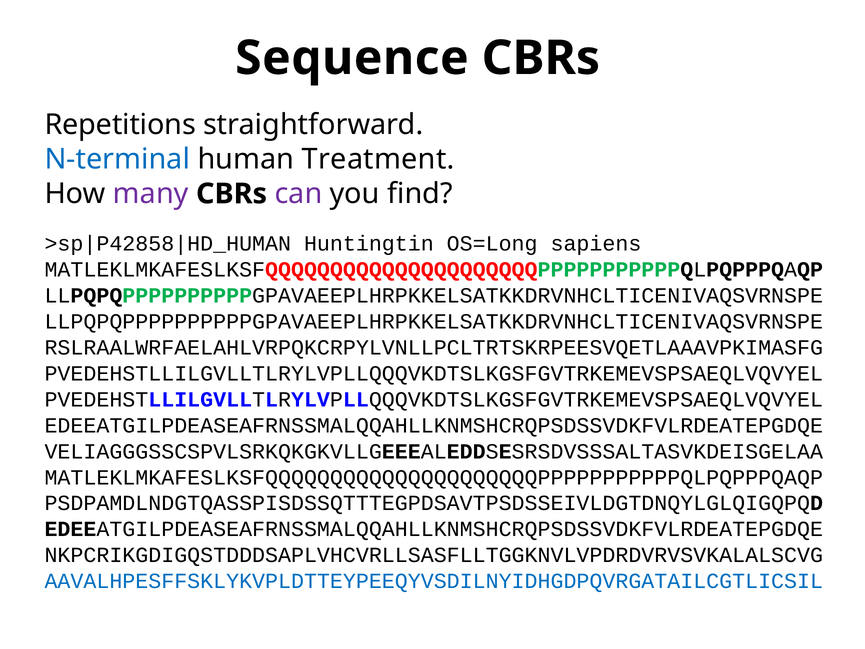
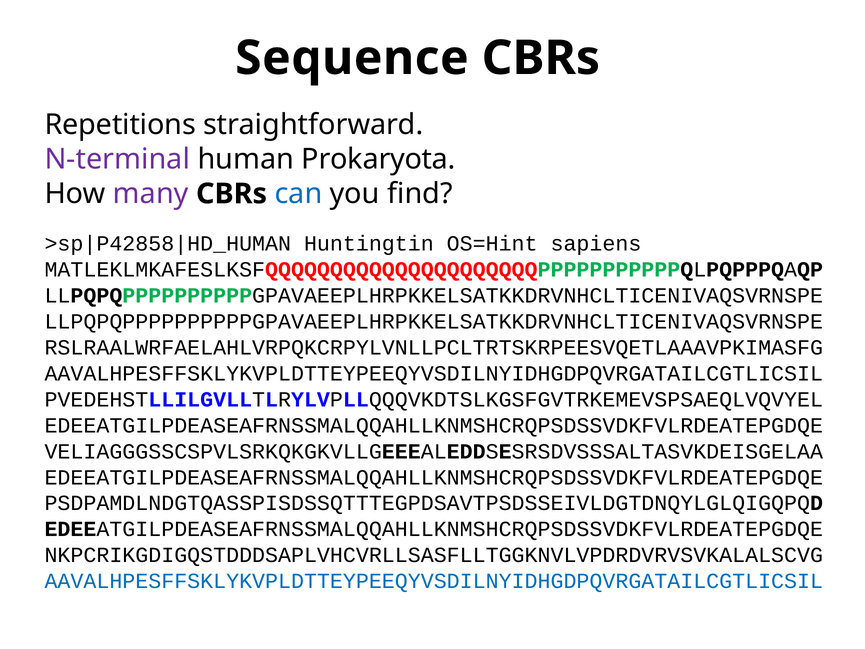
N-terminal colour: blue -> purple (117, 159)
Treatment: Treatment -> Prokaryota (379, 159)
can colour: purple -> blue (299, 194)
OS=Long: OS=Long -> OS=Hint (492, 244)
PVEDEHSTLLILGVLLTLRYLVPLLQQQVKDTSLKGSFGVTRKEMEVSPSAEQLVQVYEL: PVEDEHSTLLILGVLLTLRYLVPLLQQQVKDTSLKGSFGVTRKEMEVSPSAEQLVQVYEL -> AAVALHPESFFSKLYKVPLDTTEYPEEQYVSDILNYIDHGDPQVRGATAILCGTLICSIL (434, 373)
MATLEKLMKAFESLKSFQQQQQQQQQQQQQQQQQQQQQPPPPPPPPPPPQLPQPPPQAQP: MATLEKLMKAFESLKSFQQQQQQQQQQQQQQQQQQQQQPPPPPPPPPPPQLPQPPPQAQP -> EDEEATGILPDEASEAFRNSSMALQQAHLLKNMSHCRQPSDSSVDKFVLRDEATEPGDQE (434, 477)
